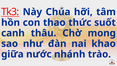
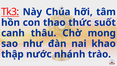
giữa: giữa -> thập (12, 54)
